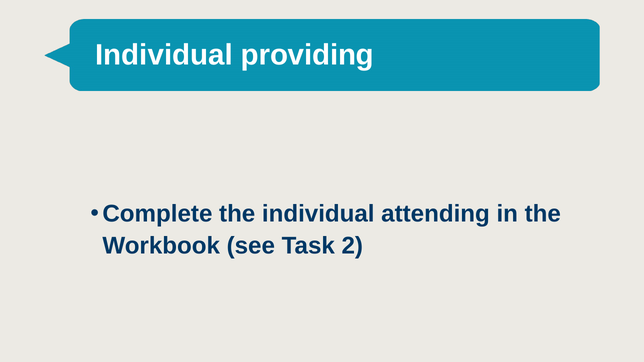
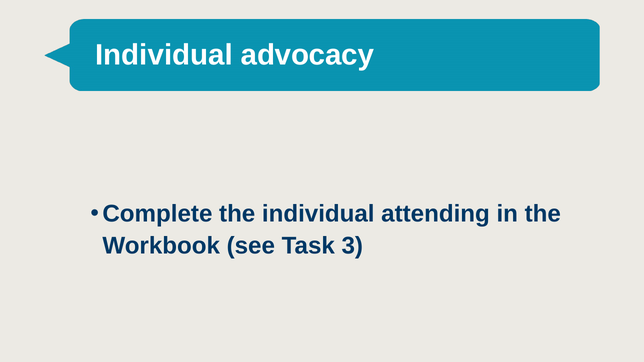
providing: providing -> advocacy (307, 55)
2: 2 -> 3 (352, 246)
